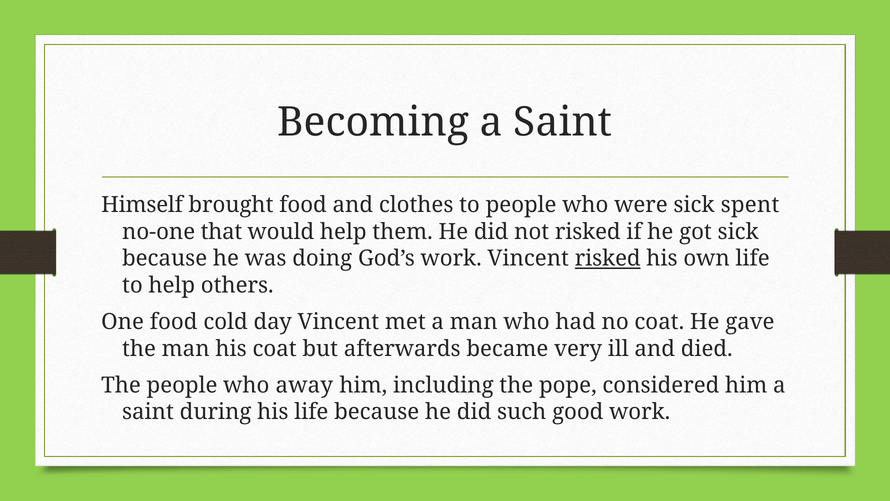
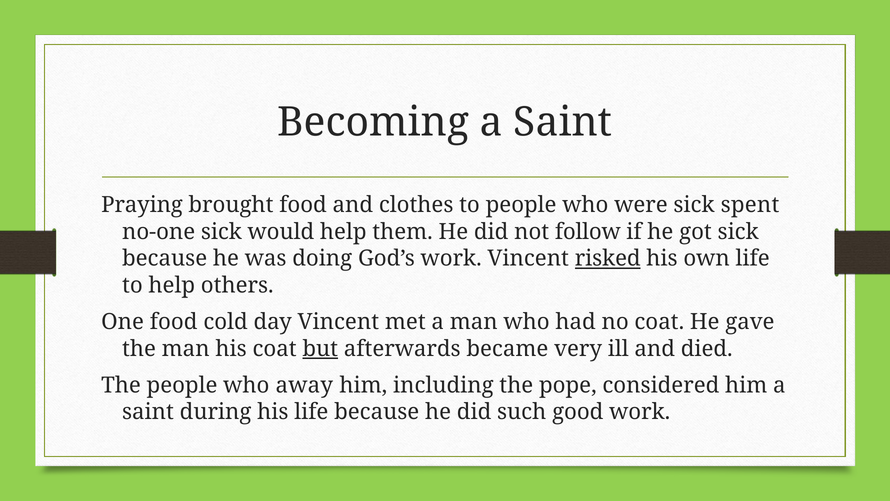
Himself: Himself -> Praying (142, 205)
no-one that: that -> sick (221, 232)
not risked: risked -> follow (588, 232)
but underline: none -> present (320, 348)
